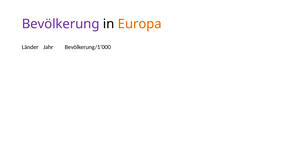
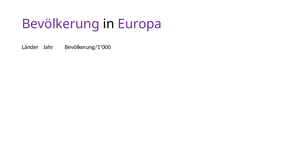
Europa colour: orange -> purple (140, 24)
